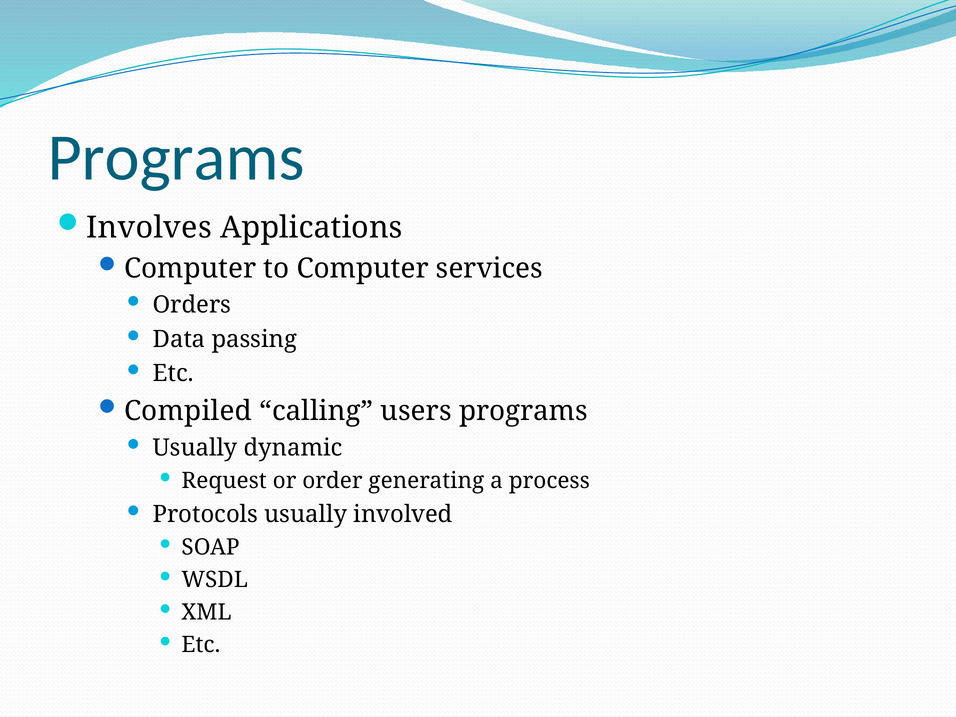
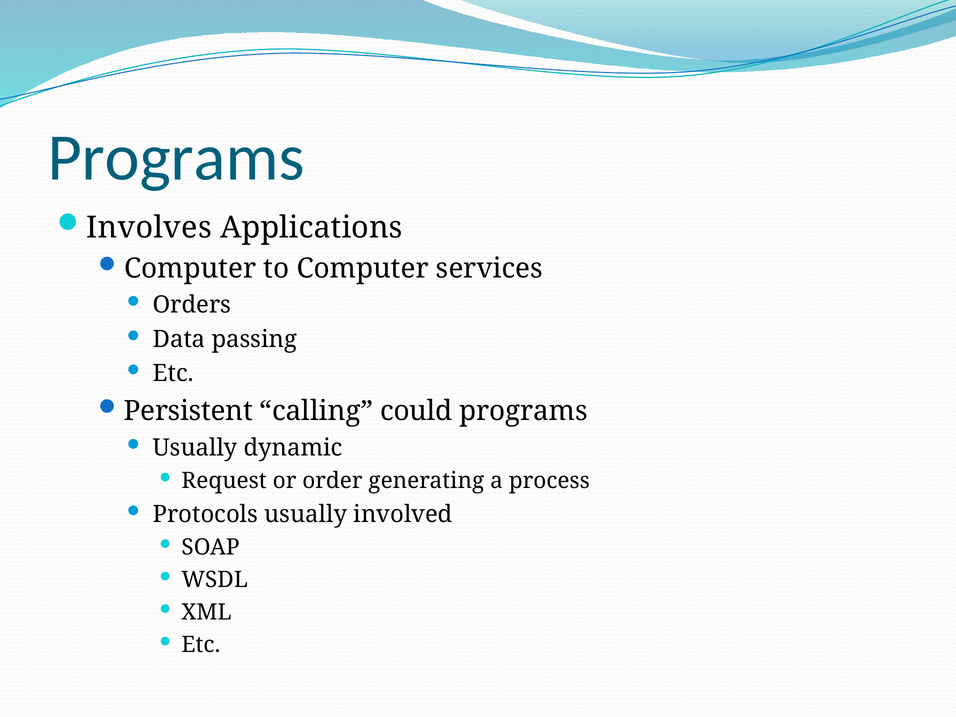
Compiled: Compiled -> Persistent (188, 411)
users: users -> could (416, 411)
